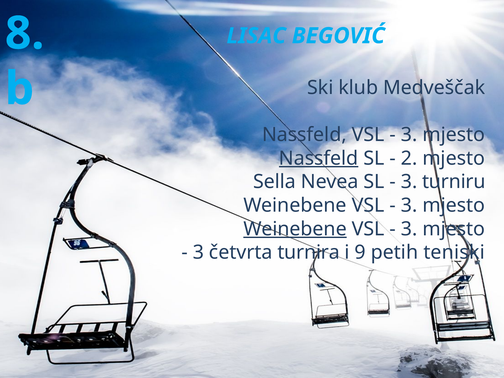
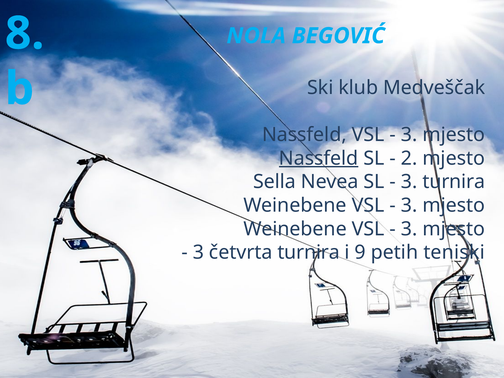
LISAC: LISAC -> NOLA (256, 36)
3 turniru: turniru -> turnira (454, 182)
Weinebene underline: present -> none (295, 229)
